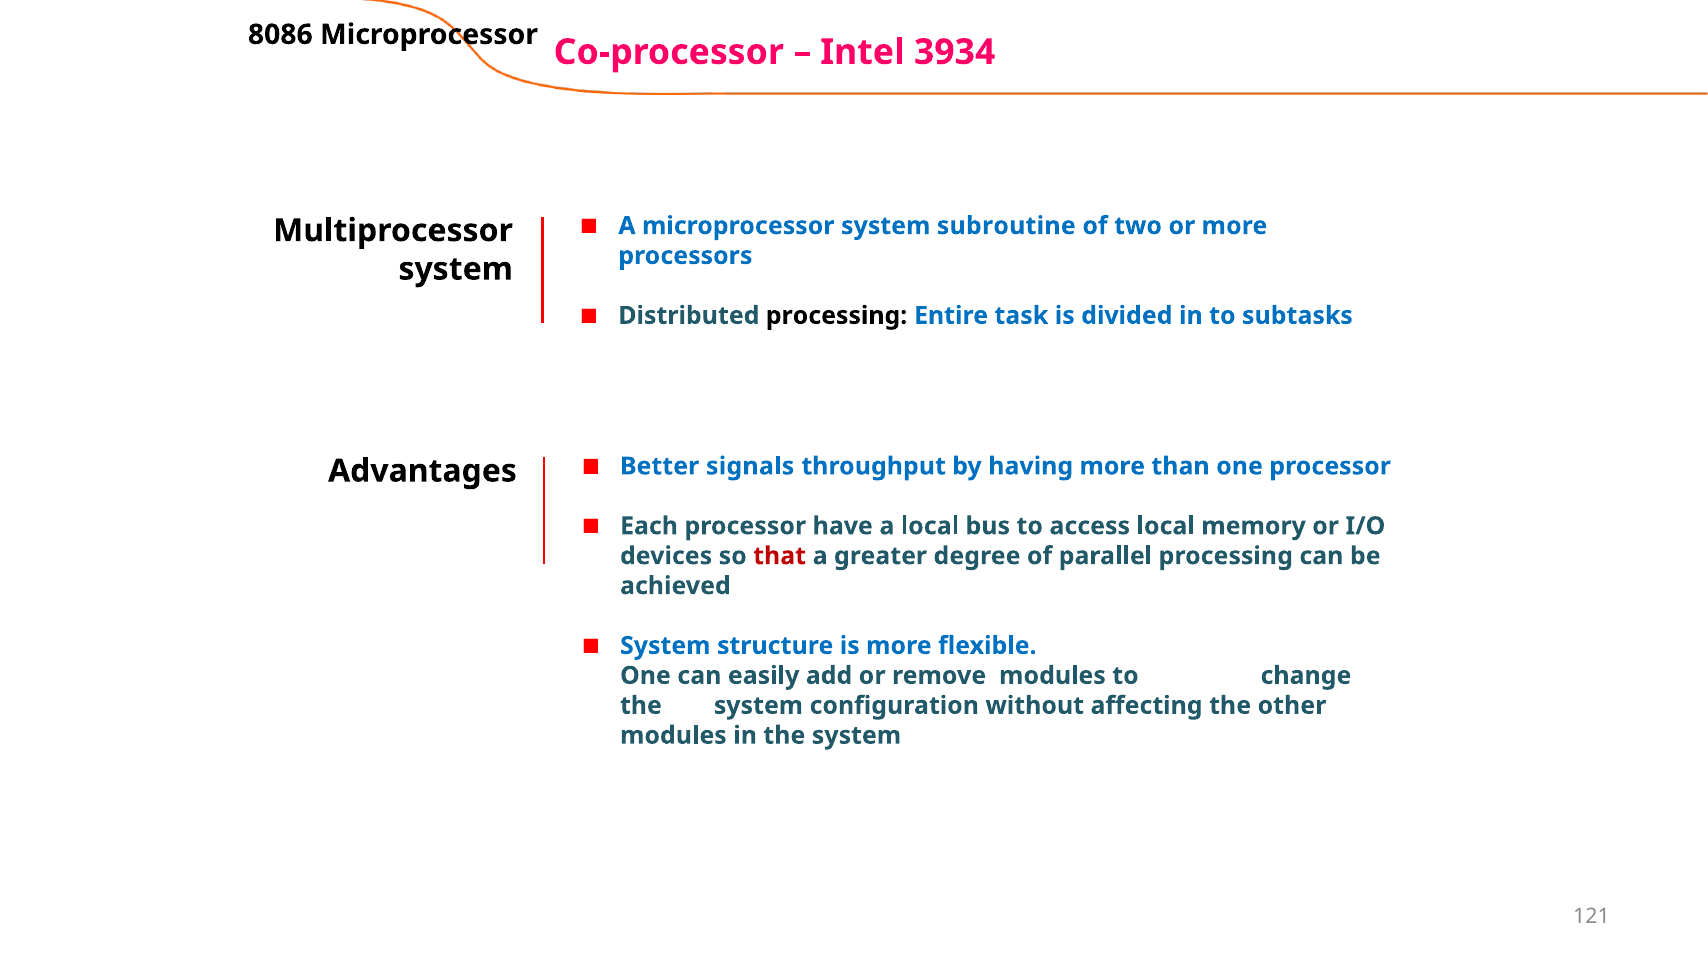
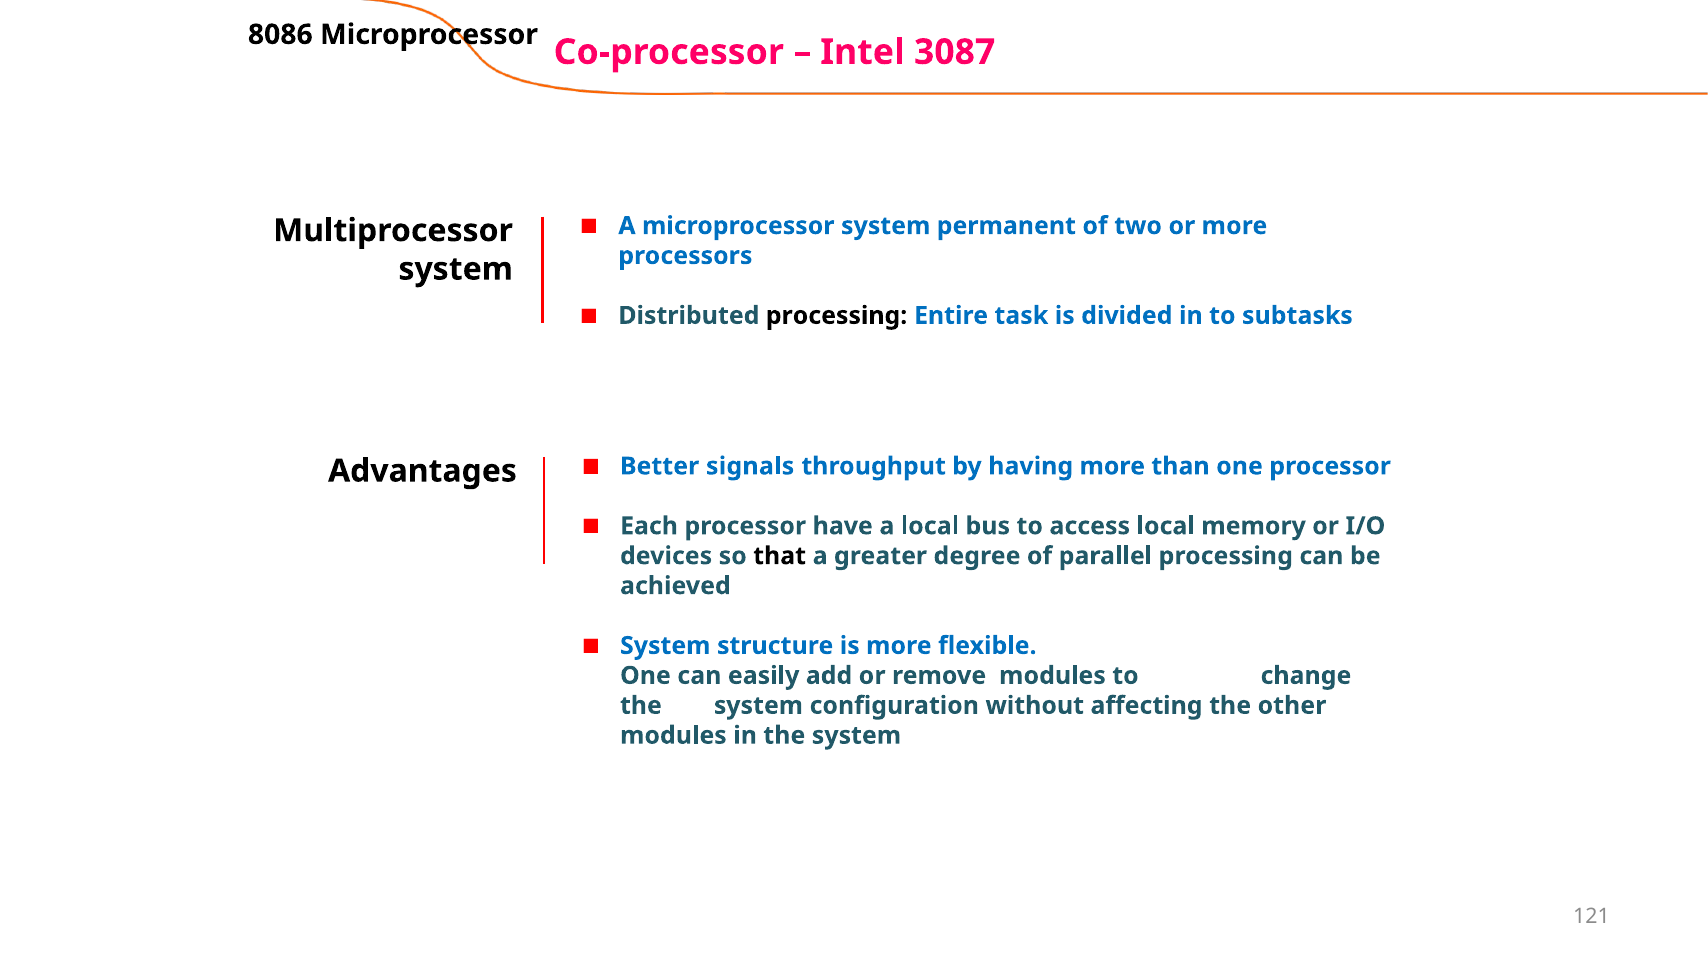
3934: 3934 -> 3087 (955, 52)
subroutine: subroutine -> permanent (1006, 226)
that colour: red -> black (780, 556)
